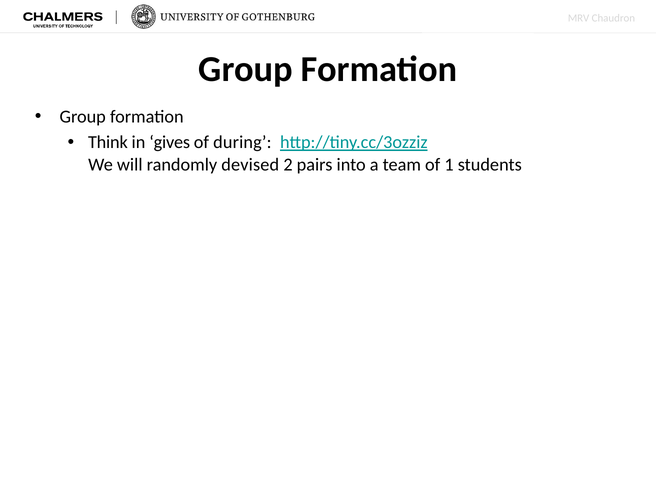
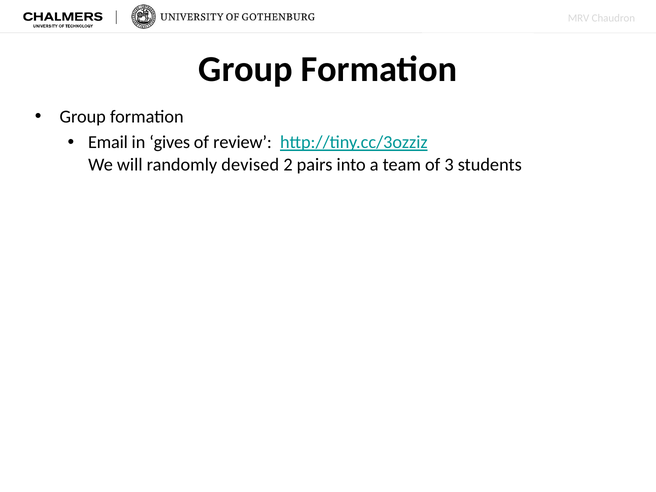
Think: Think -> Email (108, 142)
during: during -> review (242, 142)
1: 1 -> 3 (449, 165)
